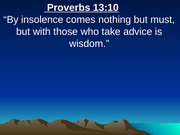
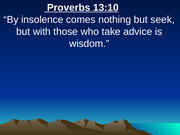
must: must -> seek (163, 20)
